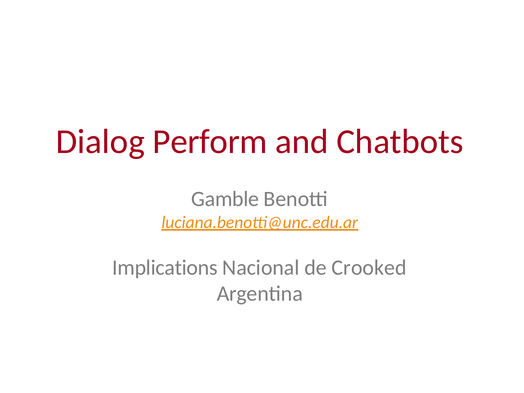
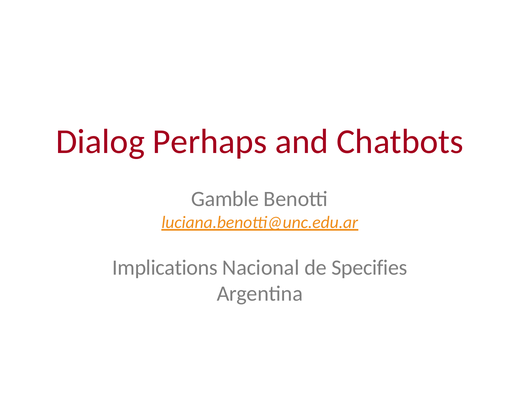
Perform: Perform -> Perhaps (210, 142)
Crooked: Crooked -> Specifies (369, 267)
